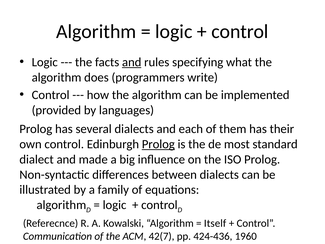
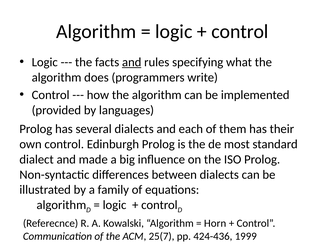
Prolog underline: present -> none (158, 144)
Itself: Itself -> Horn (215, 223)
42(7: 42(7 -> 25(7 (162, 236)
1960: 1960 -> 1999 (246, 236)
